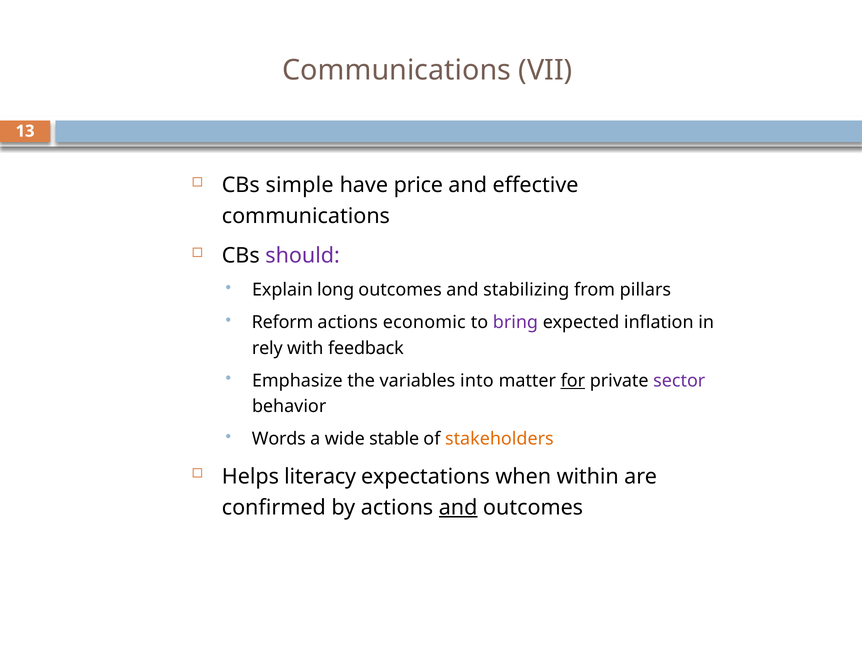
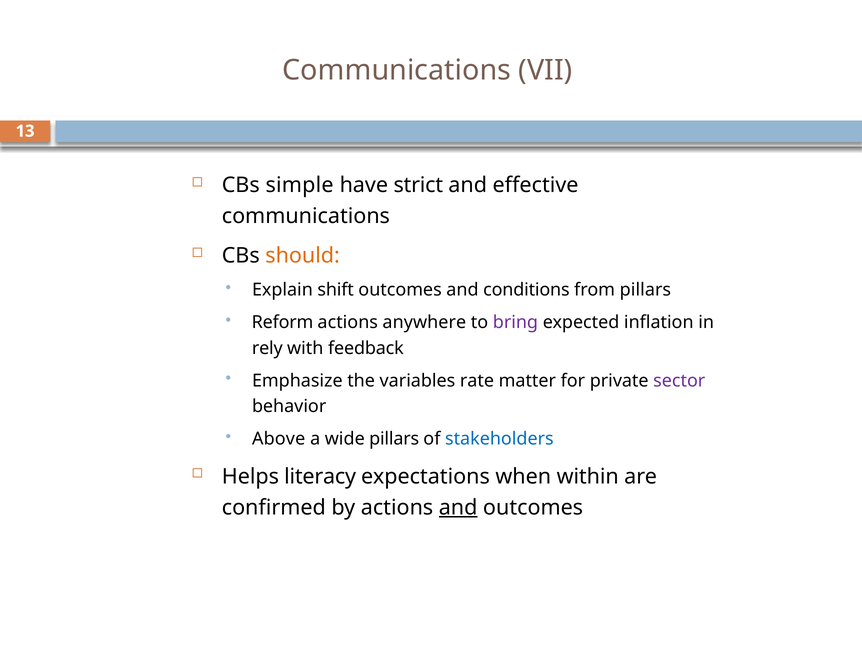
price: price -> strict (418, 185)
should colour: purple -> orange (303, 256)
long: long -> shift (336, 290)
stabilizing: stabilizing -> conditions (526, 290)
economic: economic -> anywhere (424, 323)
into: into -> rate (477, 381)
for underline: present -> none (573, 381)
Words: Words -> Above (279, 439)
wide stable: stable -> pillars (394, 439)
stakeholders colour: orange -> blue (499, 439)
